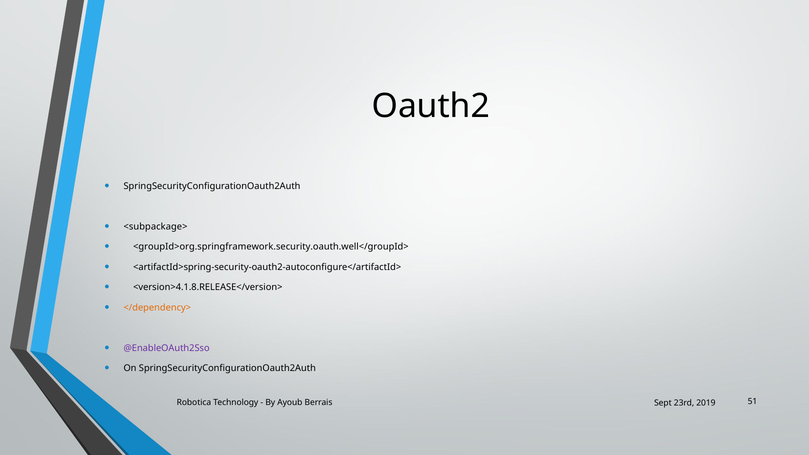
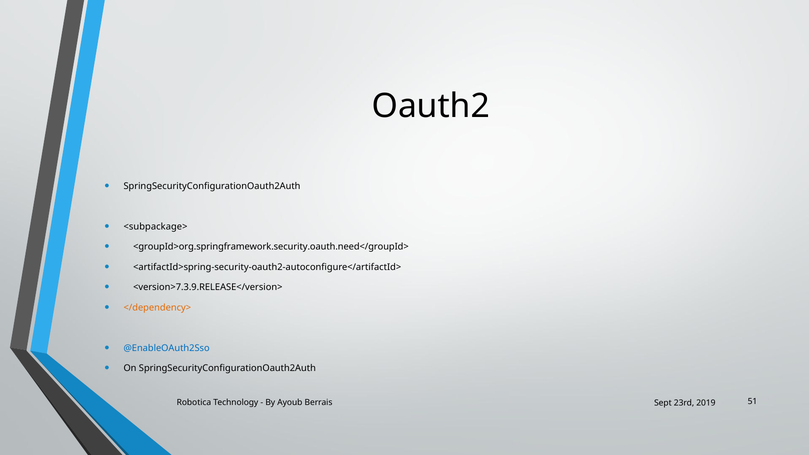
<groupId>org.springframework.security.oauth.well</groupId>: <groupId>org.springframework.security.oauth.well</groupId> -> <groupId>org.springframework.security.oauth.need</groupId> (271, 247)
<version>4.1.8.RELEASE</version>: <version>4.1.8.RELEASE</version> -> <version>7.3.9.RELEASE</version> (208, 287)
@EnableOAuth2Sso colour: purple -> blue (167, 348)
